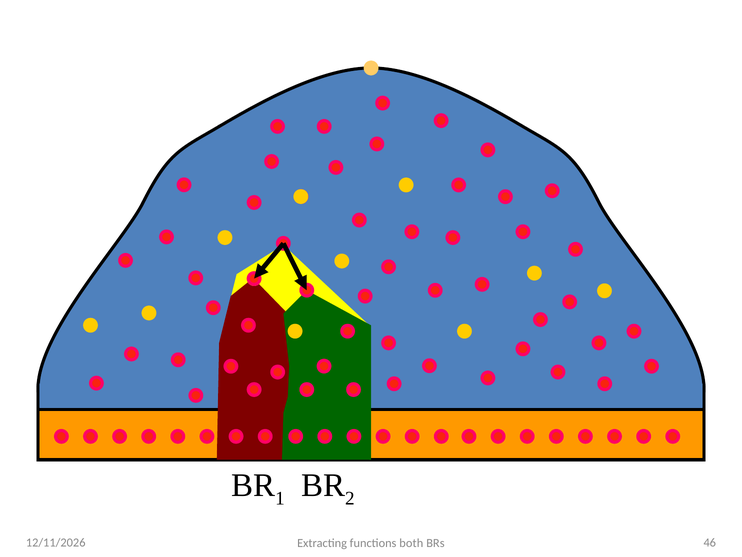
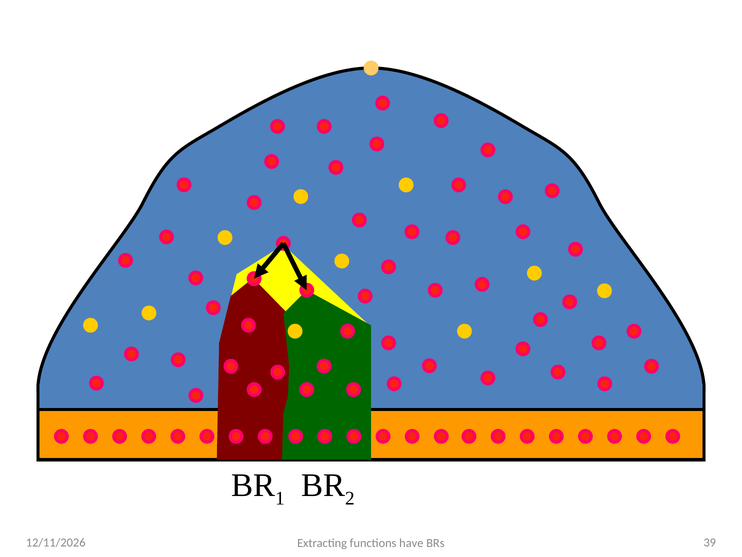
both: both -> have (411, 543)
46: 46 -> 39 (710, 542)
